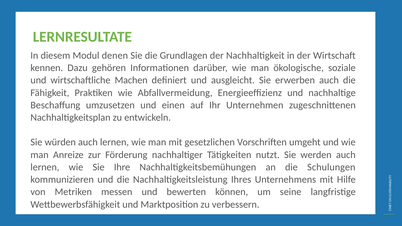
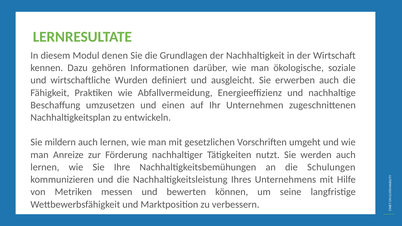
Machen: Machen -> Wurden (131, 80)
würden: würden -> mildern (60, 142)
